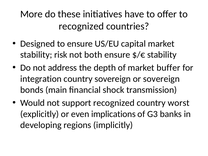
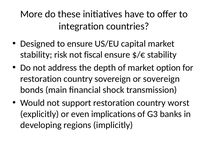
recognized: recognized -> integration (81, 26)
both: both -> fiscal (93, 55)
buffer: buffer -> option (169, 68)
integration: integration -> restoration (41, 79)
support recognized: recognized -> restoration (114, 103)
